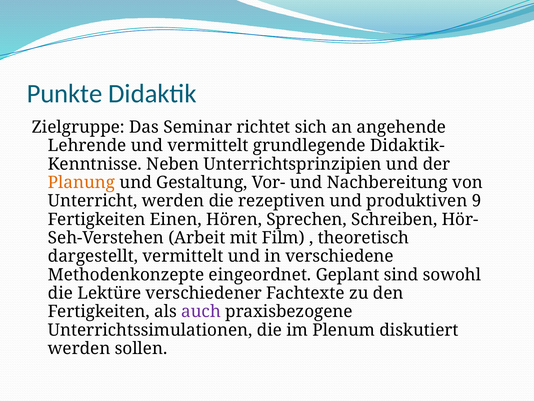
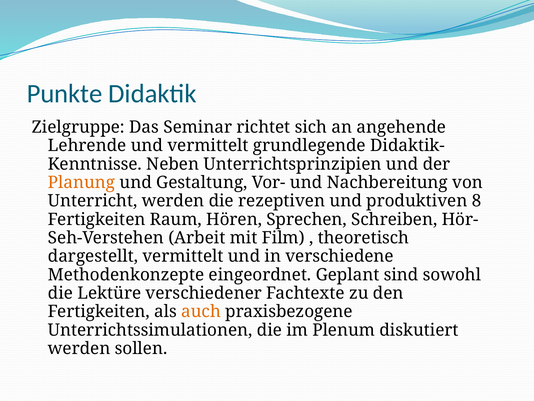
9: 9 -> 8 (477, 201)
Einen: Einen -> Raum (176, 219)
auch colour: purple -> orange (201, 311)
